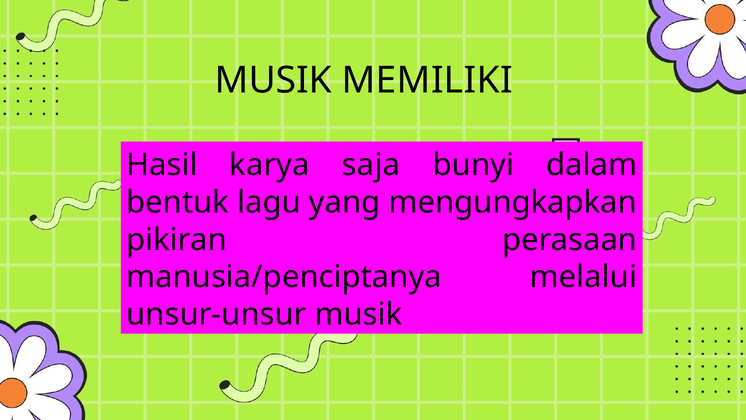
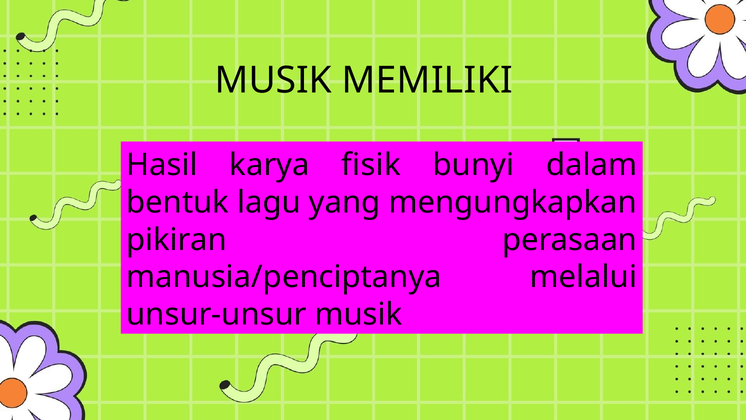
saja: saja -> fisik (371, 165)
